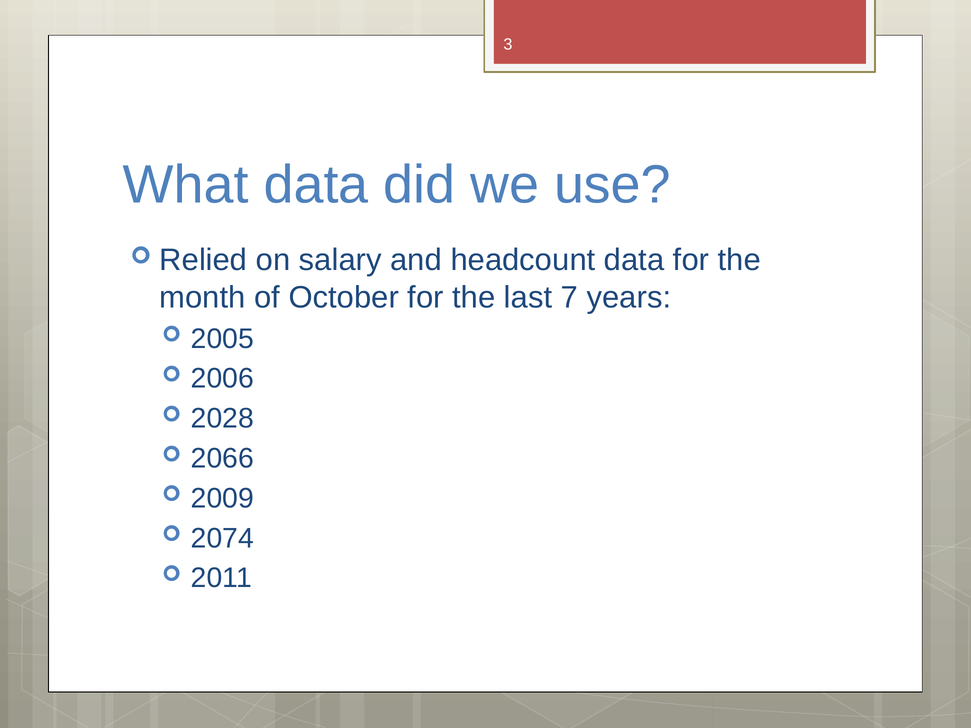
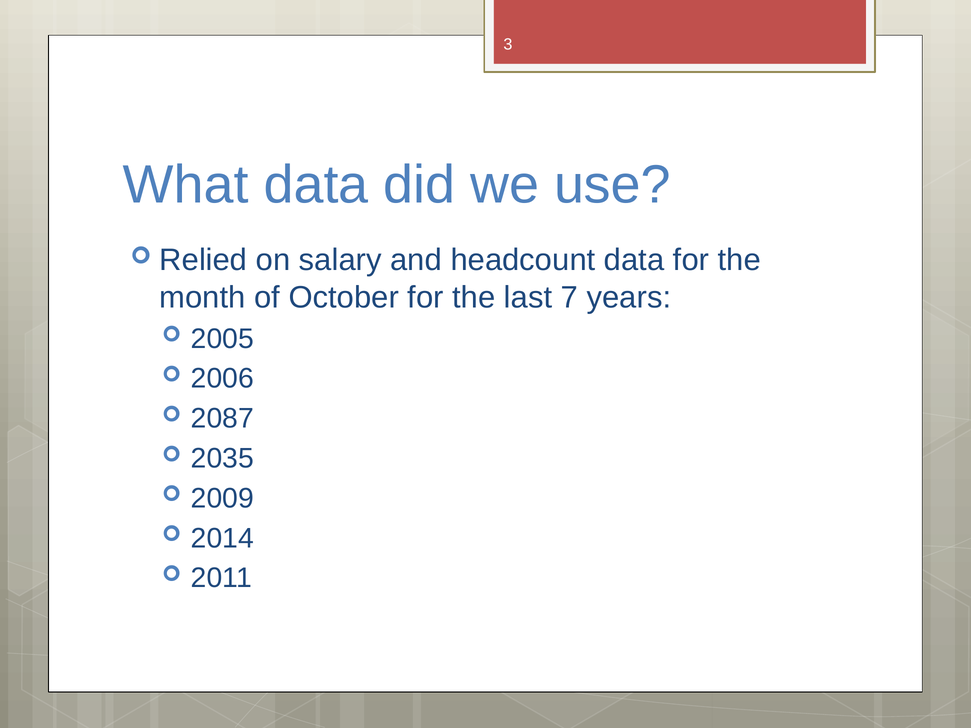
2028: 2028 -> 2087 (222, 419)
2066: 2066 -> 2035 (222, 459)
2074: 2074 -> 2014 (222, 538)
